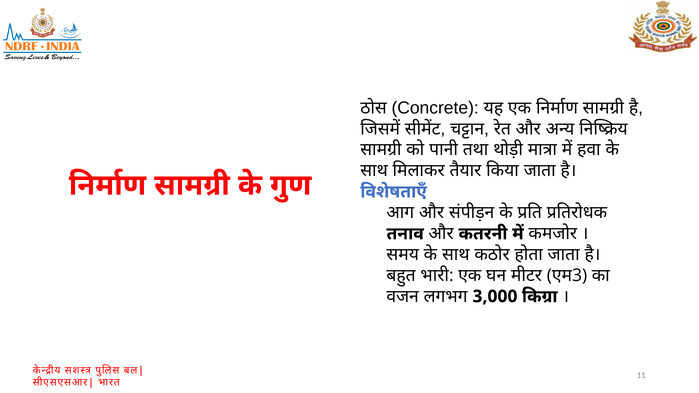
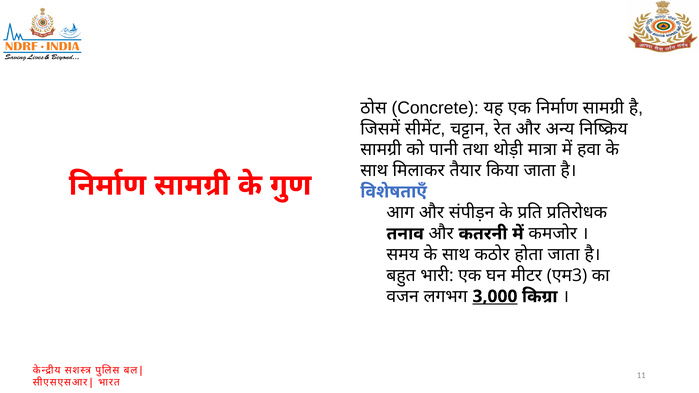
3,000 underline: none -> present (495, 297)
